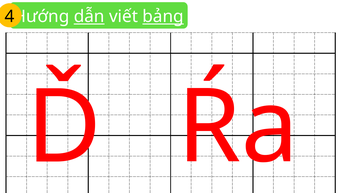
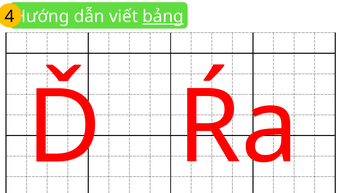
dẫn underline: present -> none (89, 17)
